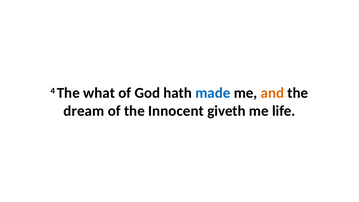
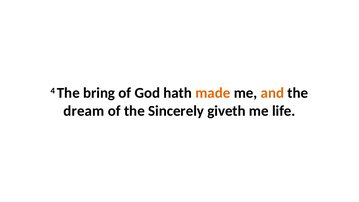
what: what -> bring (99, 93)
made colour: blue -> orange (213, 93)
Innocent: Innocent -> Sincerely (176, 111)
